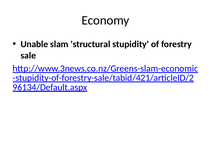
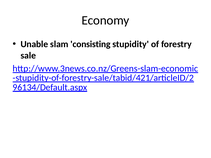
structural: structural -> consisting (90, 44)
